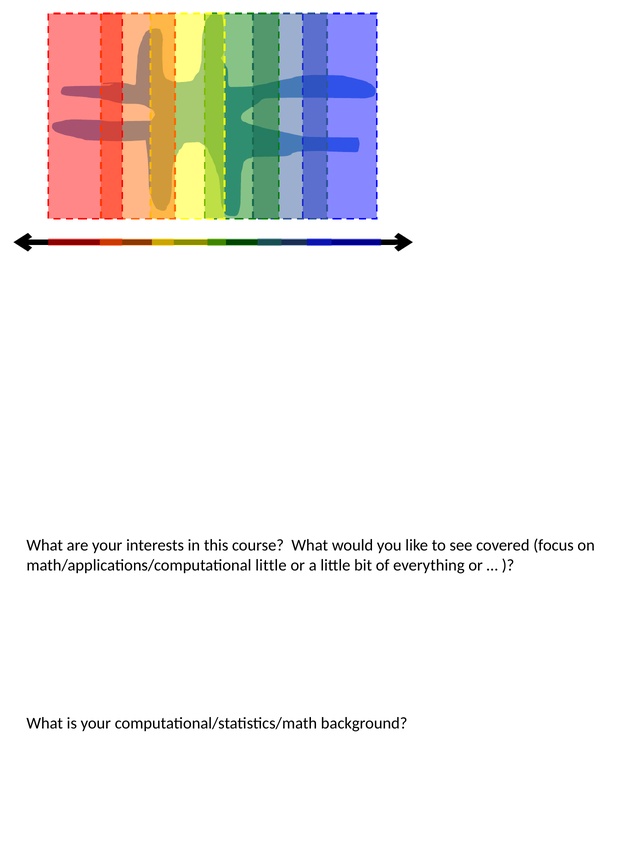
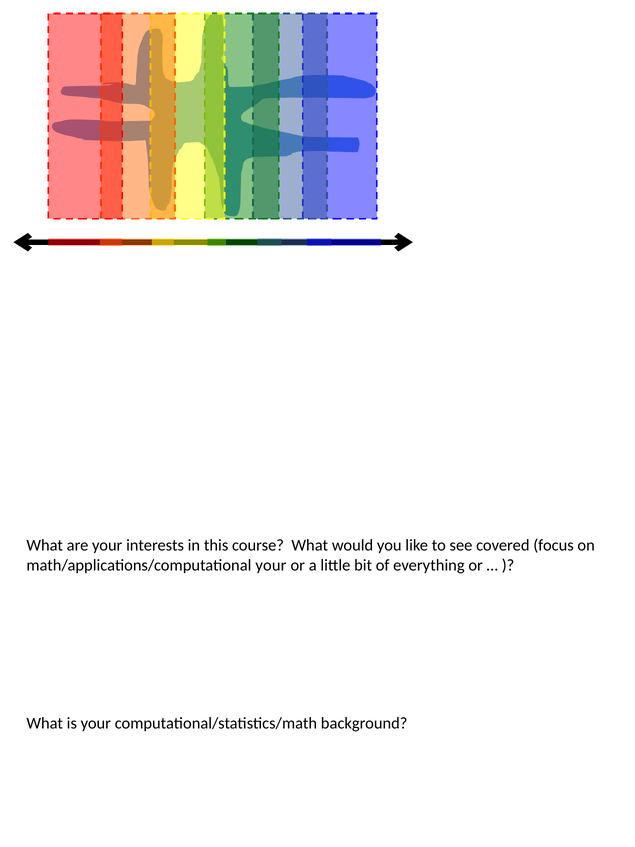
math/applications/computational little: little -> your (271, 565)
